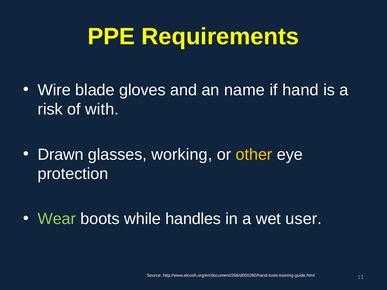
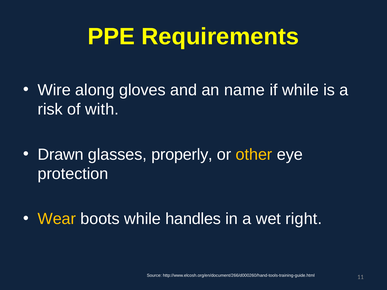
blade: blade -> along (95, 90)
if hand: hand -> while (301, 90)
working: working -> properly (182, 155)
Wear colour: light green -> yellow (57, 219)
user: user -> right (304, 219)
